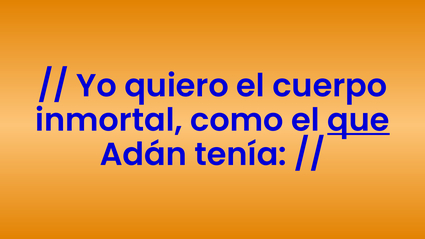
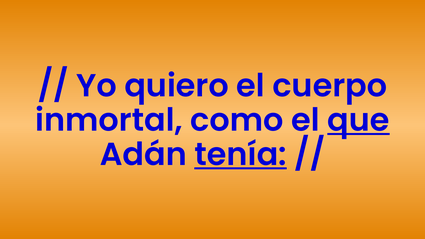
tenía underline: none -> present (241, 155)
